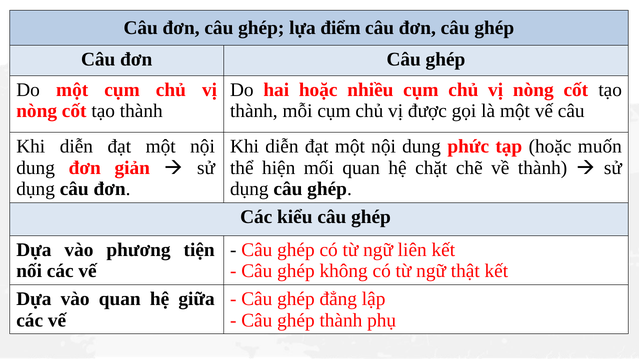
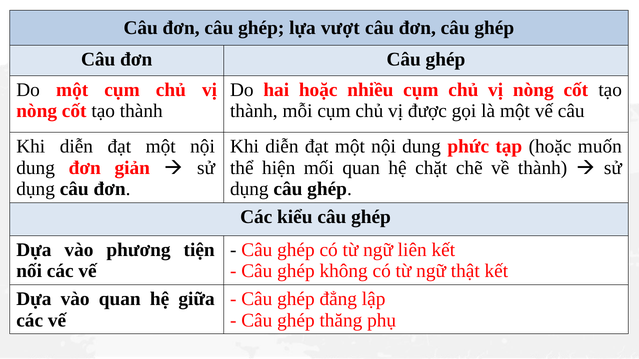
điểm: điểm -> vượt (340, 28)
ghép thành: thành -> thăng (341, 321)
